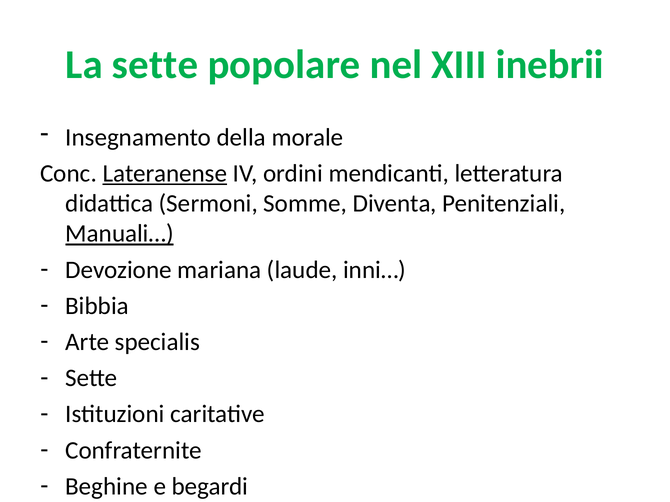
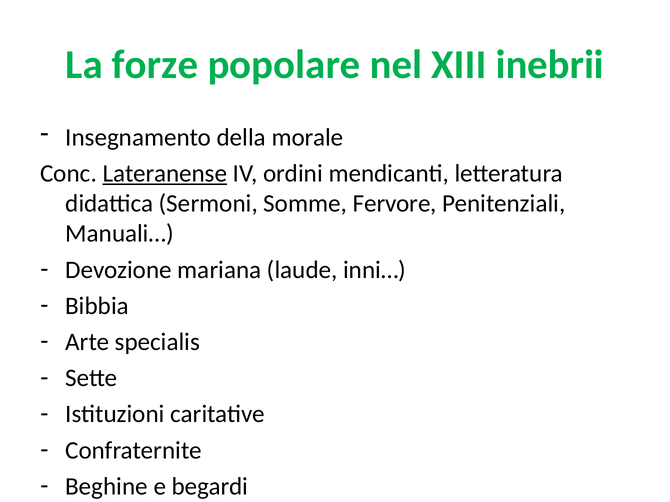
La sette: sette -> forze (155, 65)
Diventa: Diventa -> Fervore (395, 204)
Manuali… underline: present -> none (120, 234)
